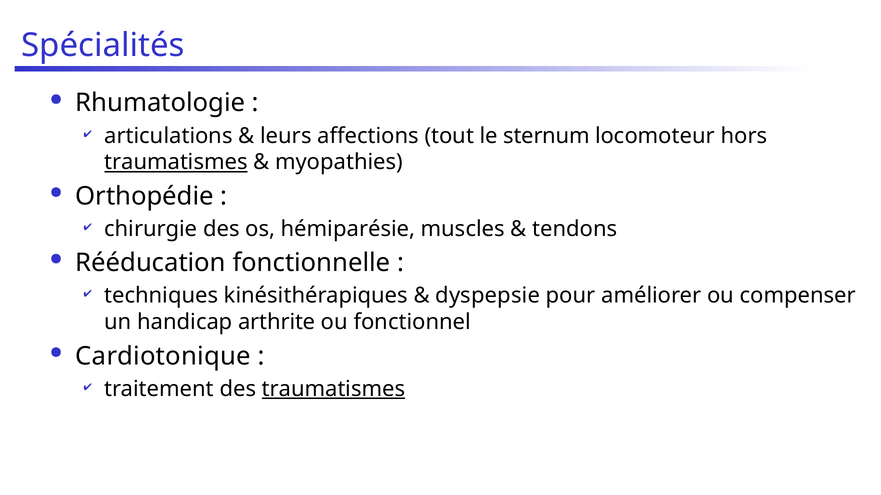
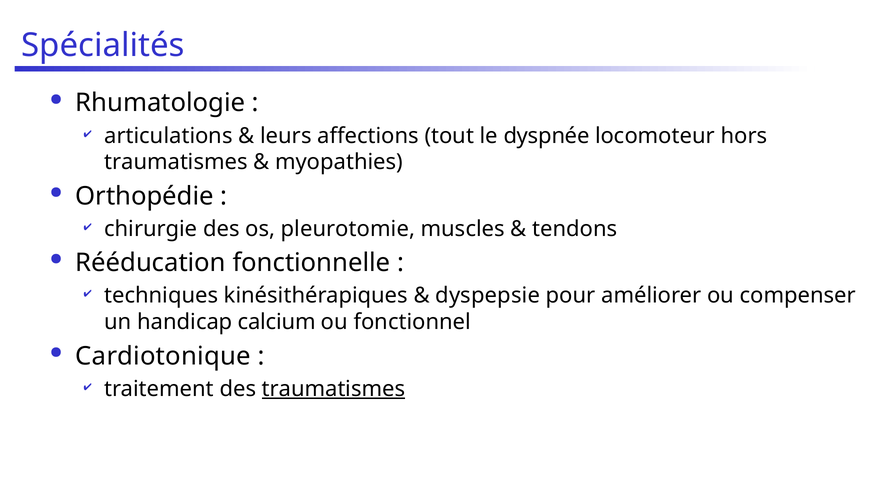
sternum: sternum -> dyspnée (547, 136)
traumatismes underline: present -> none (176, 162)
hémiparésie: hémiparésie -> pleurotomie (348, 229)
arthrite: arthrite -> calcium (277, 322)
